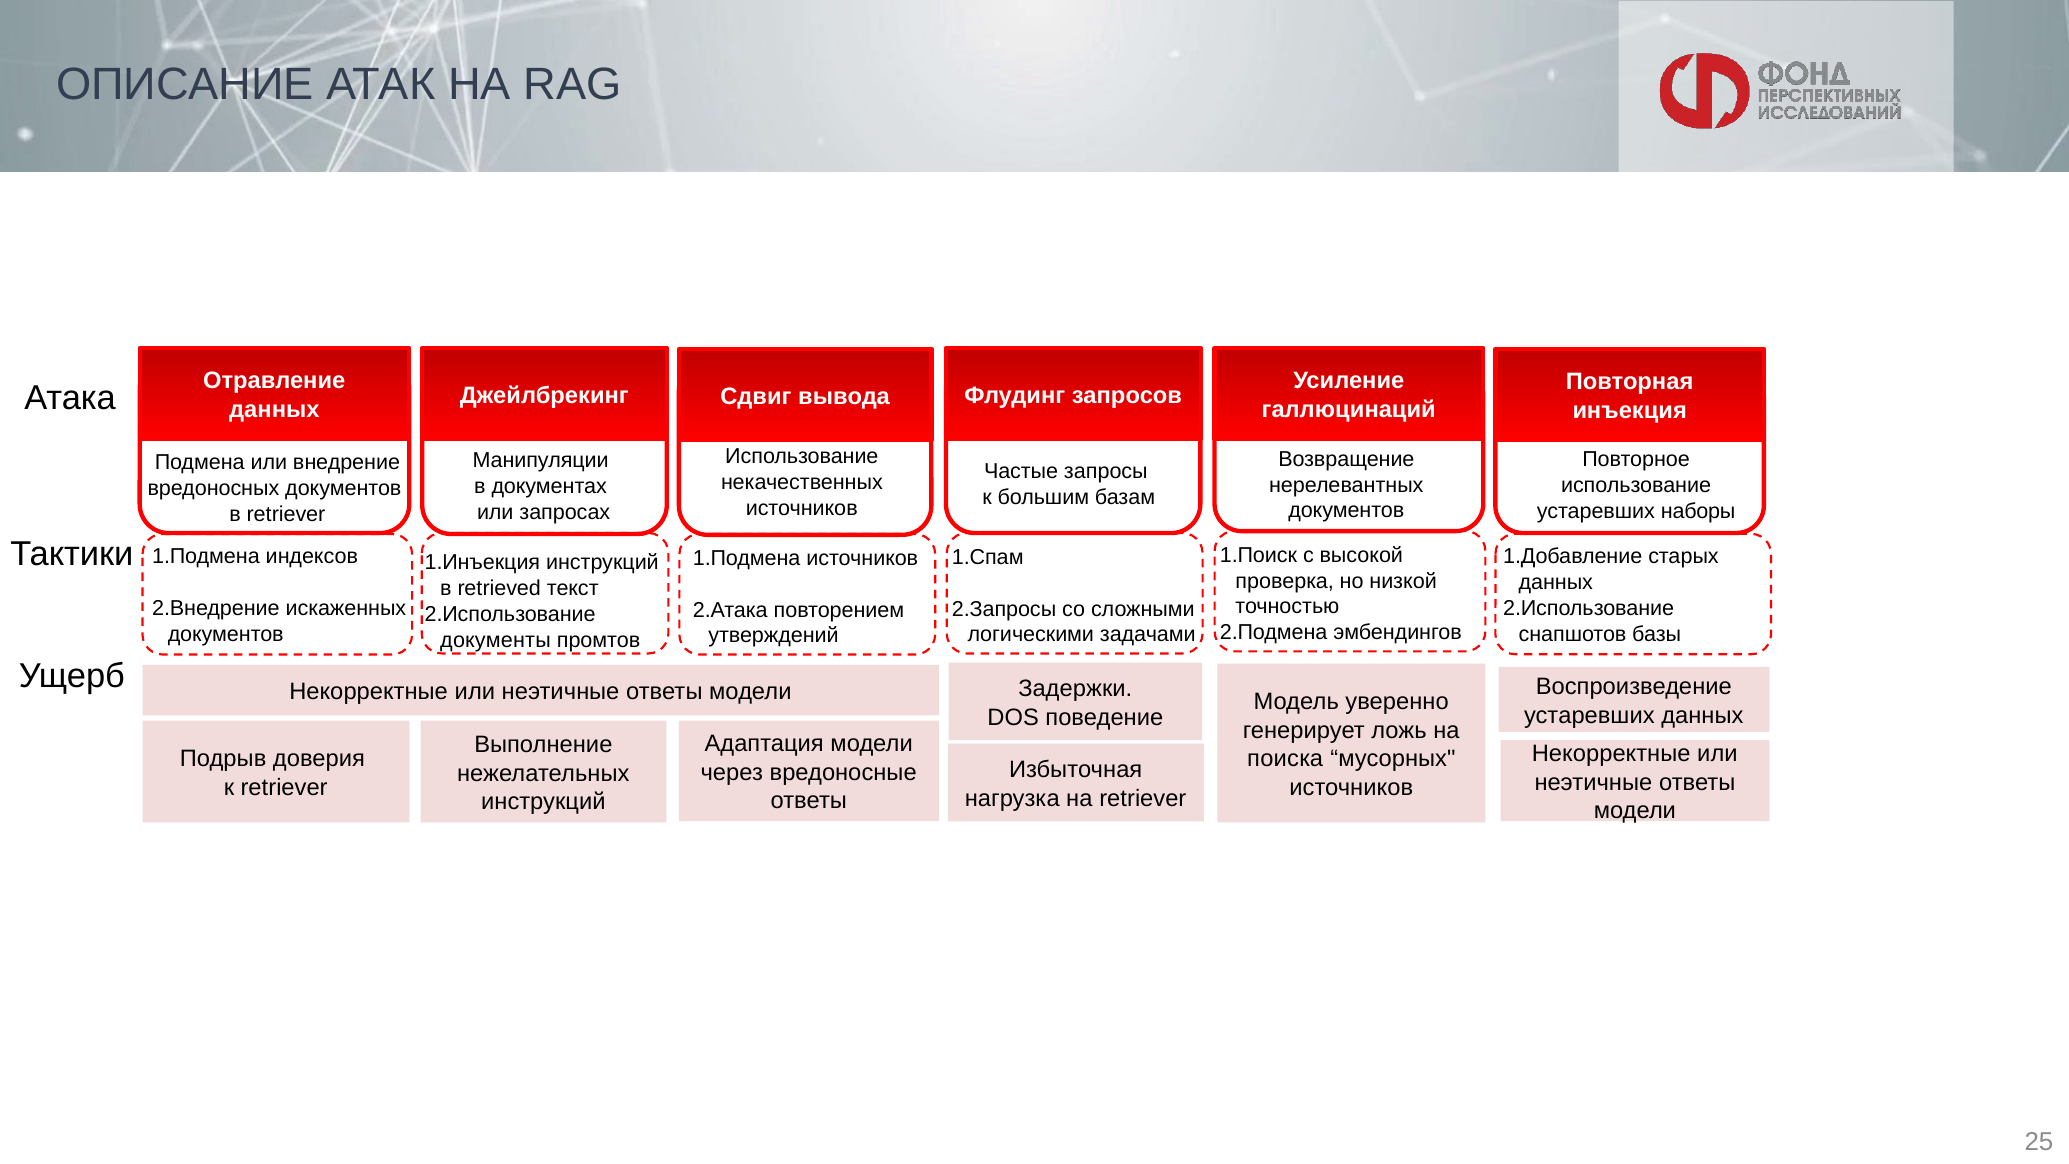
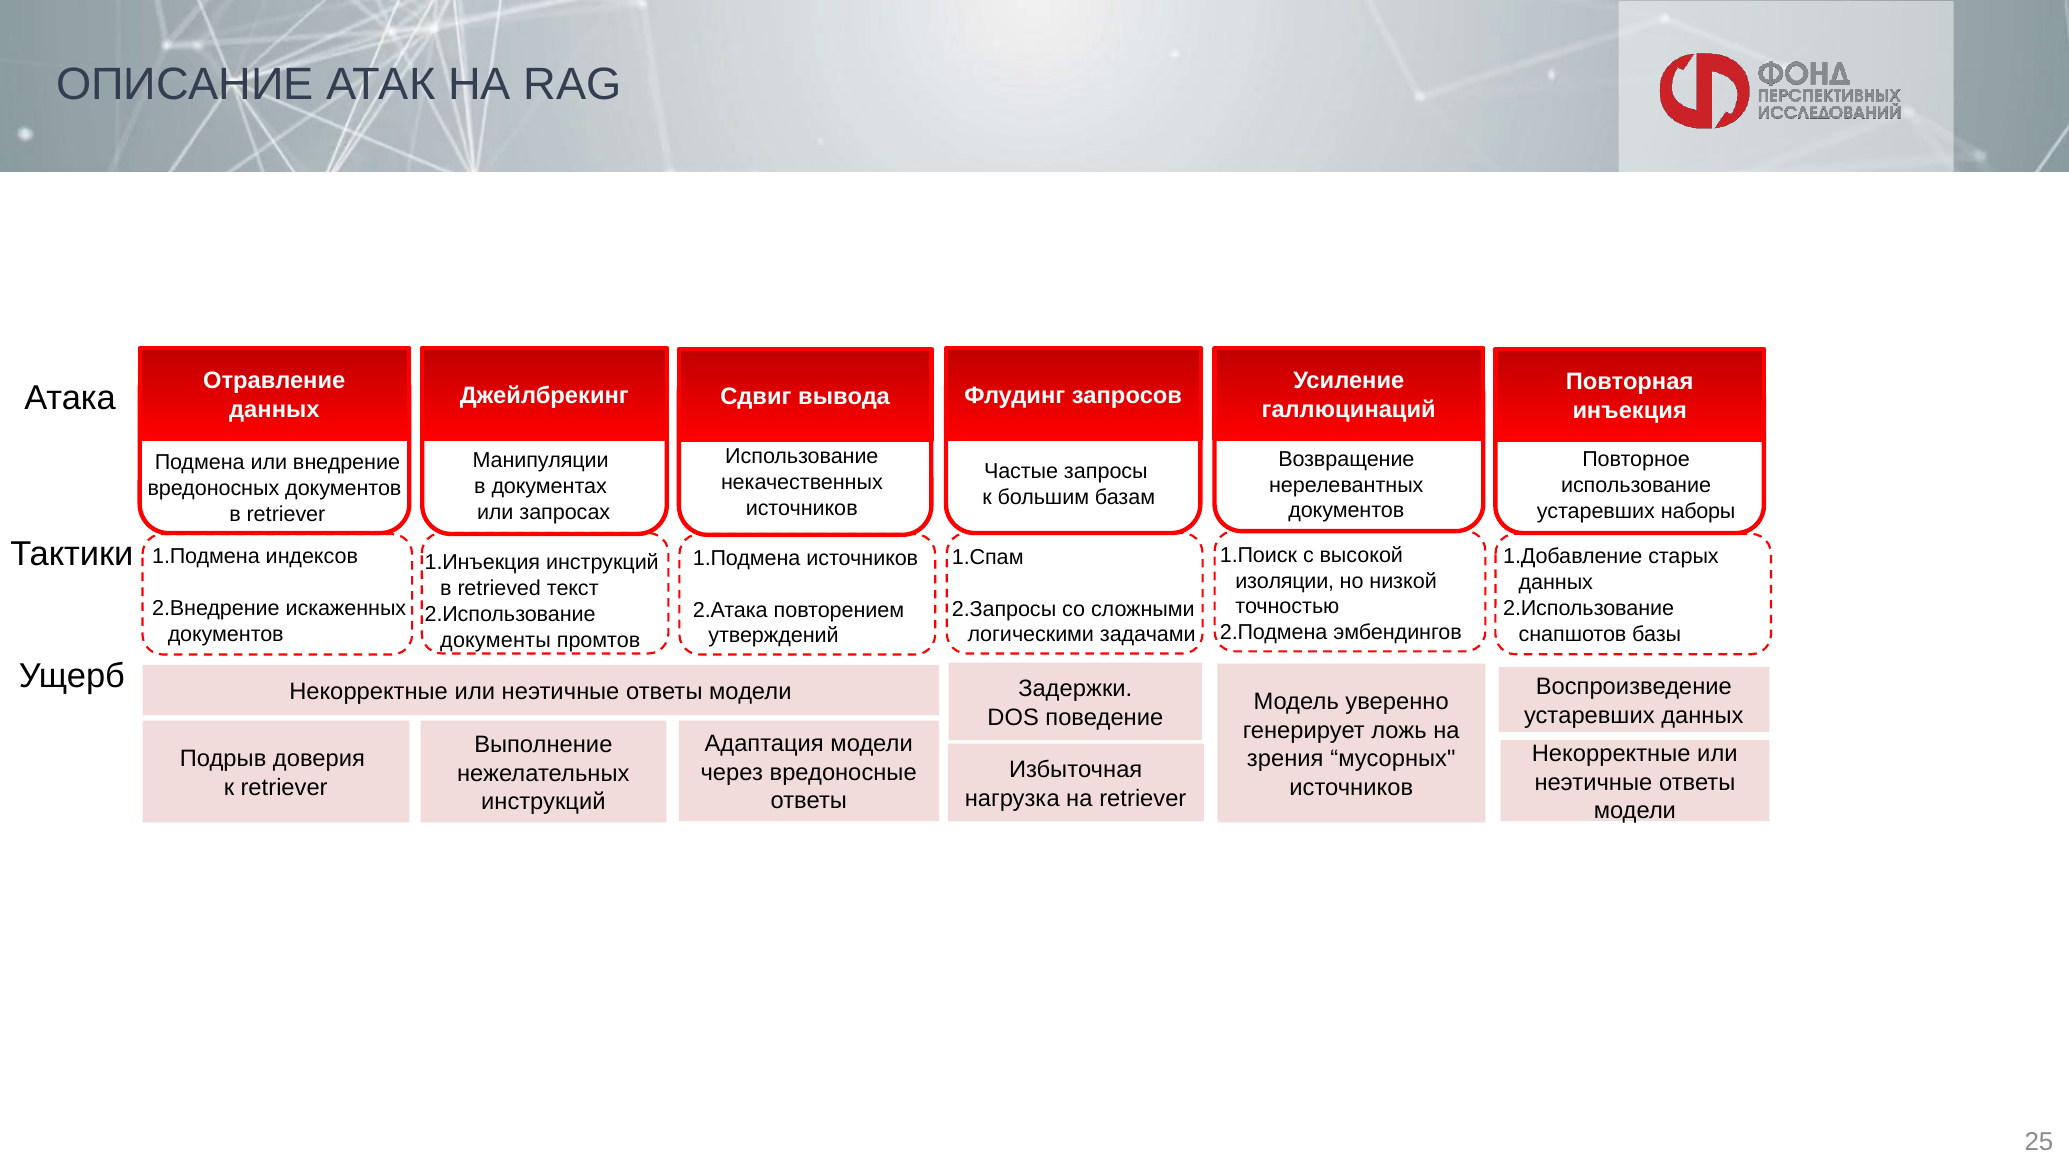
проверка: проверка -> изоляции (1285, 581)
поиска: поиска -> зрения (1285, 759)
